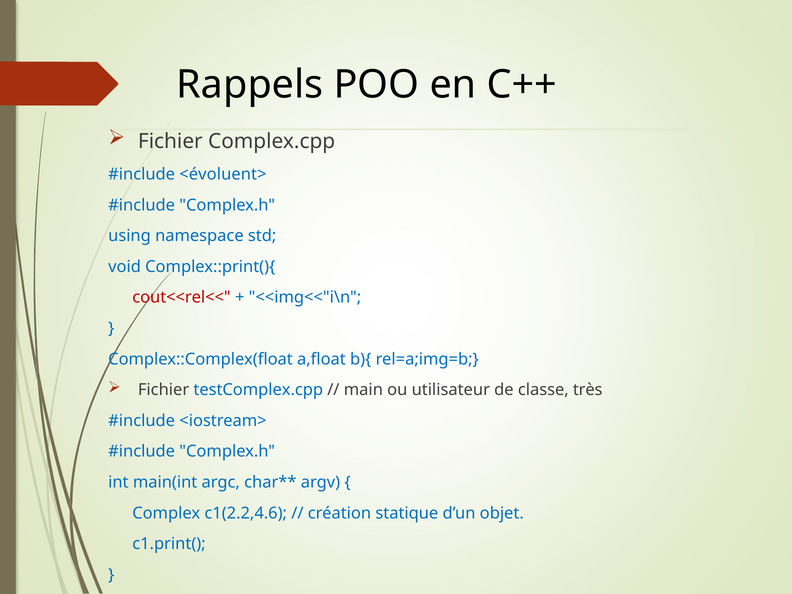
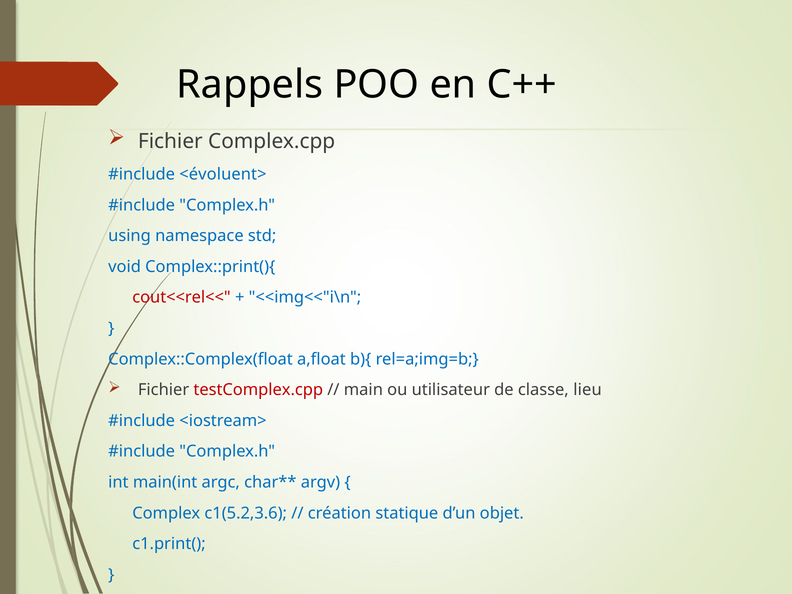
testComplex.cpp colour: blue -> red (258, 390)
très: très -> lieu (588, 390)
c1(2.2,4.6: c1(2.2,4.6 -> c1(5.2,3.6 (246, 513)
